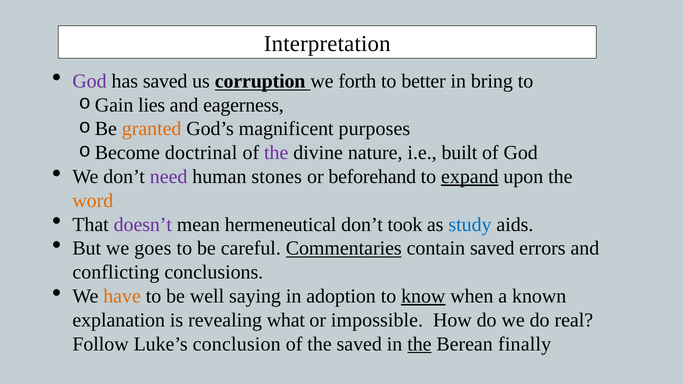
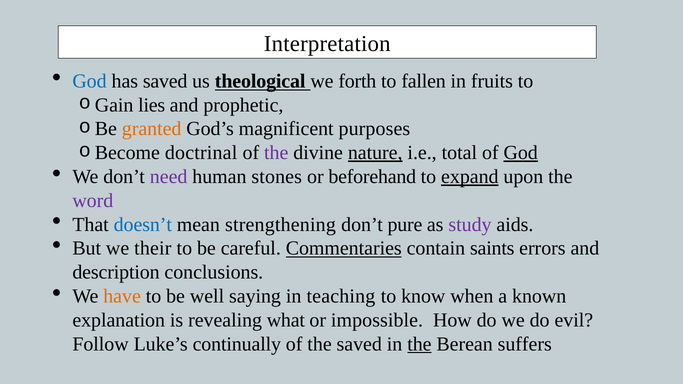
God colour: purple -> blue (90, 81)
corruption: corruption -> theological (260, 81)
better: better -> fallen (424, 81)
bring: bring -> fruits (492, 81)
eagerness: eagerness -> prophetic (243, 105)
nature underline: none -> present (375, 153)
built: built -> total (459, 153)
God underline: none -> present (521, 153)
word colour: orange -> purple (93, 201)
doesn’t colour: purple -> blue (143, 225)
hermeneutical: hermeneutical -> strengthening (280, 225)
took: took -> pure (405, 225)
study colour: blue -> purple (470, 225)
goes: goes -> their (153, 248)
contain saved: saved -> saints (492, 248)
conflicting: conflicting -> description (116, 272)
adoption: adoption -> teaching (341, 296)
know underline: present -> none (423, 296)
real: real -> evil (574, 320)
conclusion: conclusion -> continually (237, 344)
finally: finally -> suffers (525, 344)
